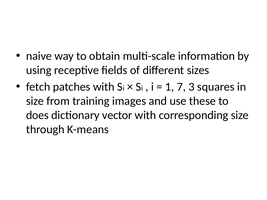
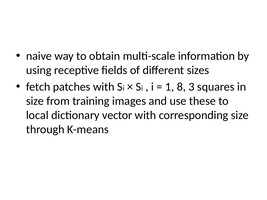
7: 7 -> 8 (181, 87)
does: does -> local (37, 115)
